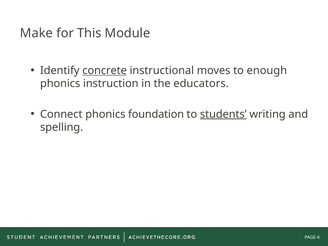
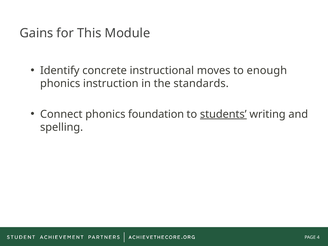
Make: Make -> Gains (36, 33)
concrete underline: present -> none (105, 71)
educators: educators -> standards (201, 84)
